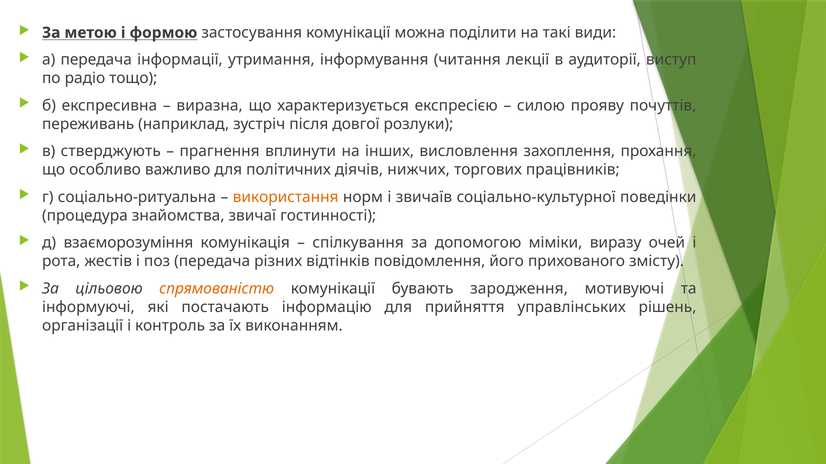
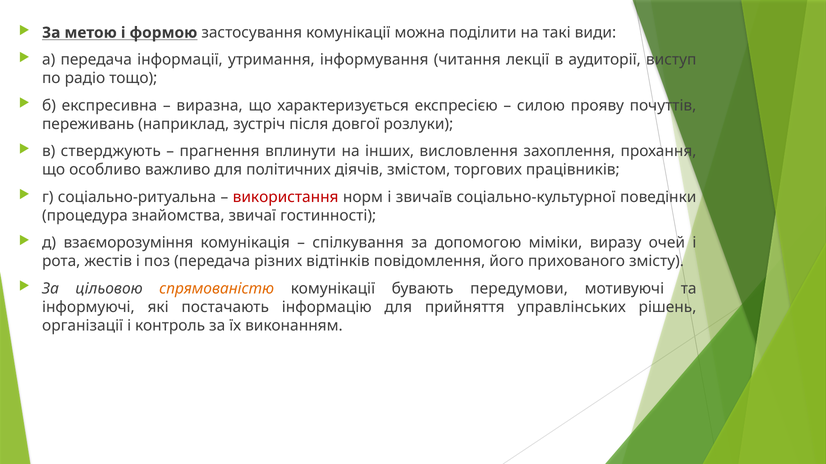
нижчих: нижчих -> змістом (419, 170)
використання colour: orange -> red (286, 197)
зародження: зародження -> передумови (519, 289)
